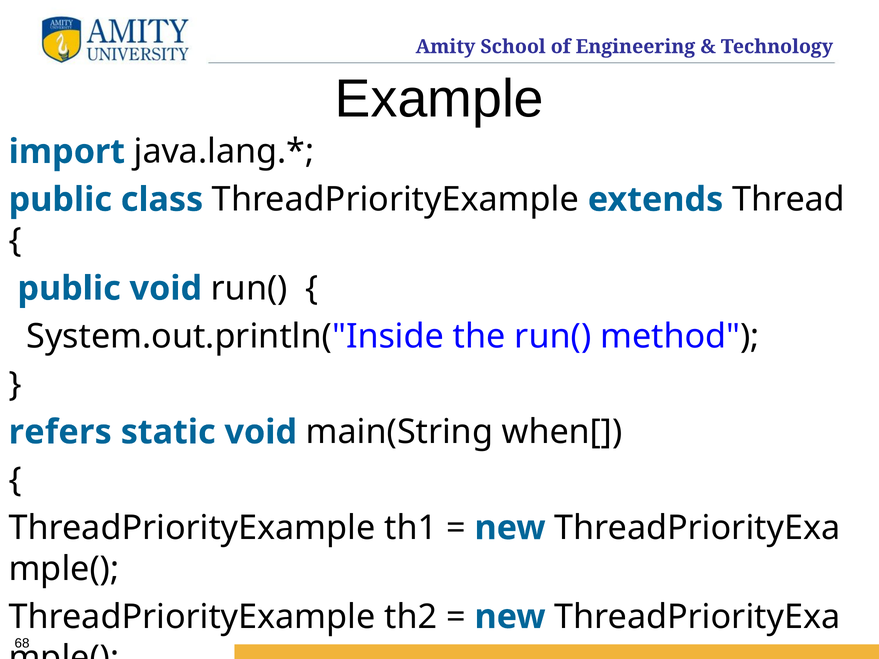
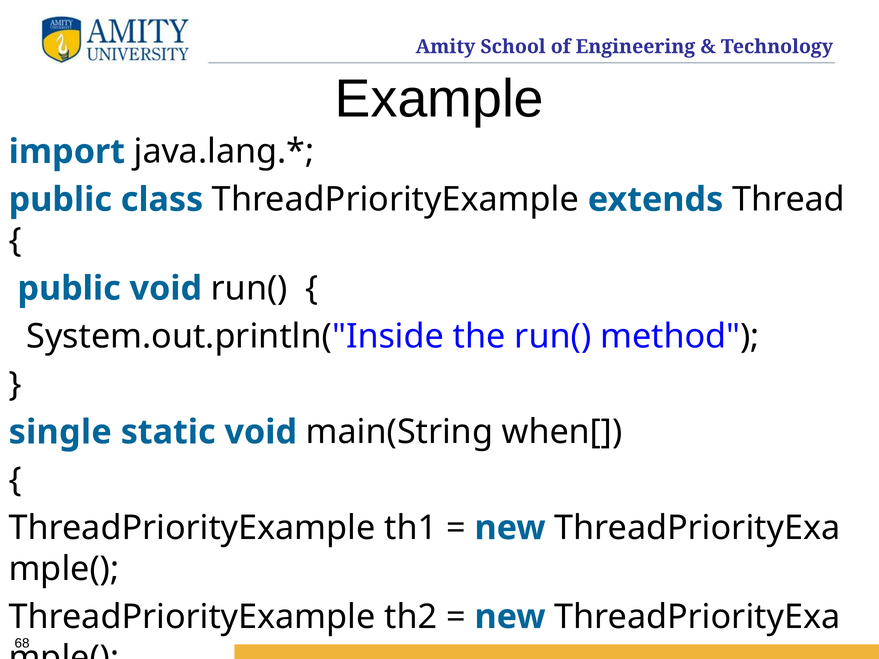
refers: refers -> single (60, 432)
